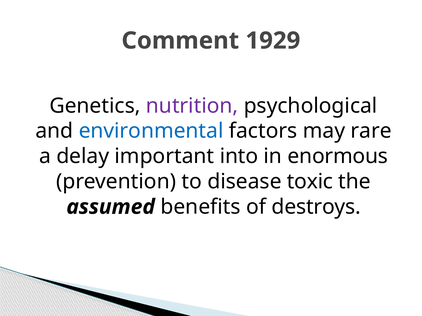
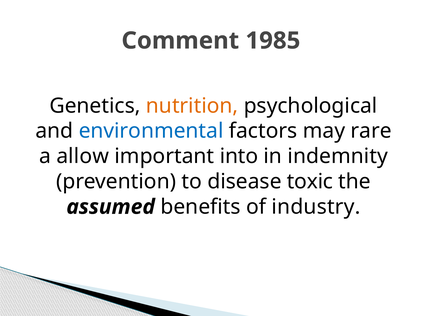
1929: 1929 -> 1985 (273, 41)
nutrition colour: purple -> orange (192, 106)
delay: delay -> allow (83, 157)
enormous: enormous -> indemnity (338, 157)
destroys: destroys -> industry (316, 207)
